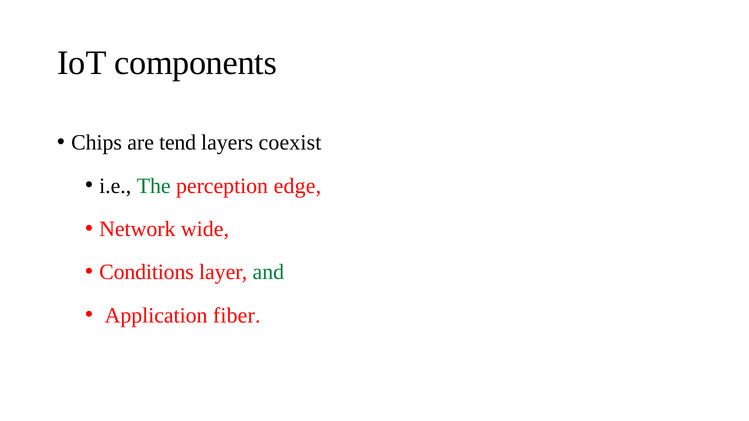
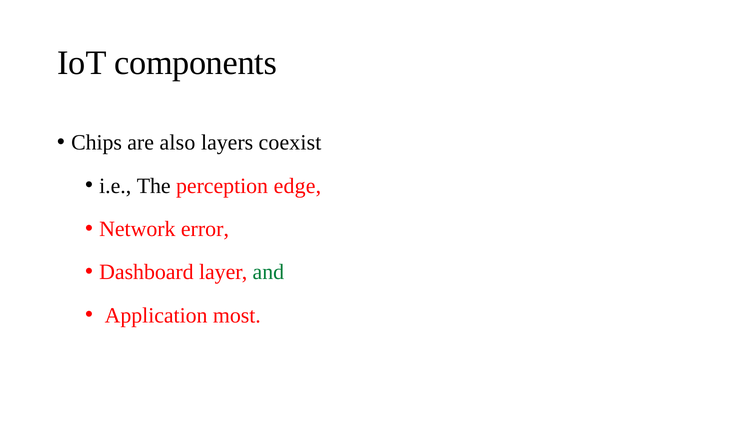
tend: tend -> also (177, 143)
The colour: green -> black (154, 186)
wide: wide -> error (205, 229)
Conditions: Conditions -> Dashboard (146, 272)
fiber: fiber -> most (237, 316)
